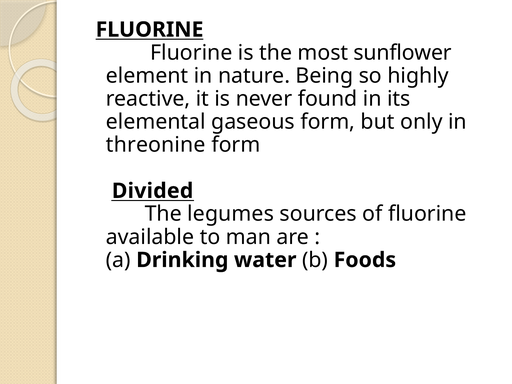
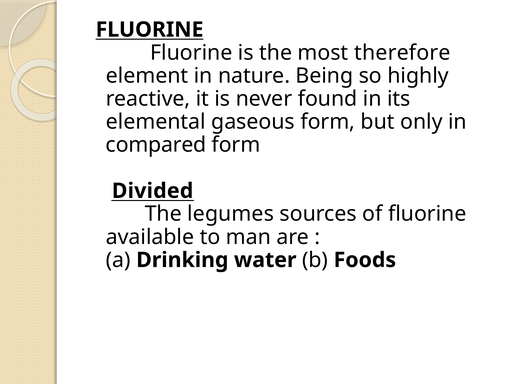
sunflower: sunflower -> therefore (402, 53)
threonine: threonine -> compared (156, 145)
